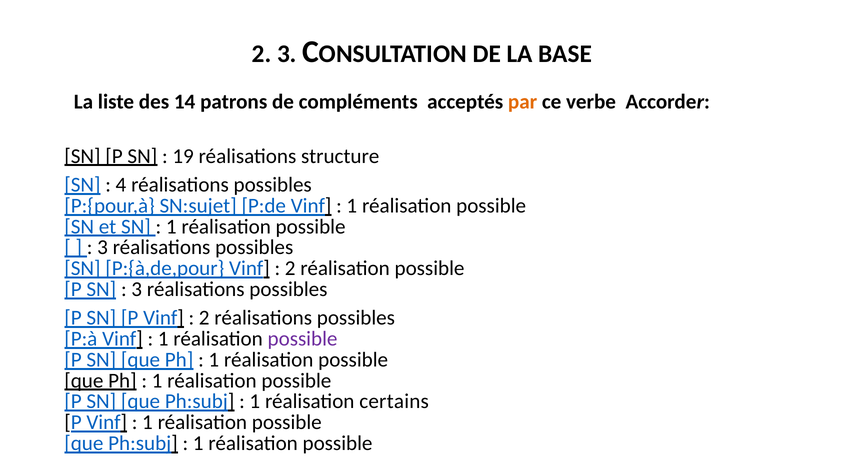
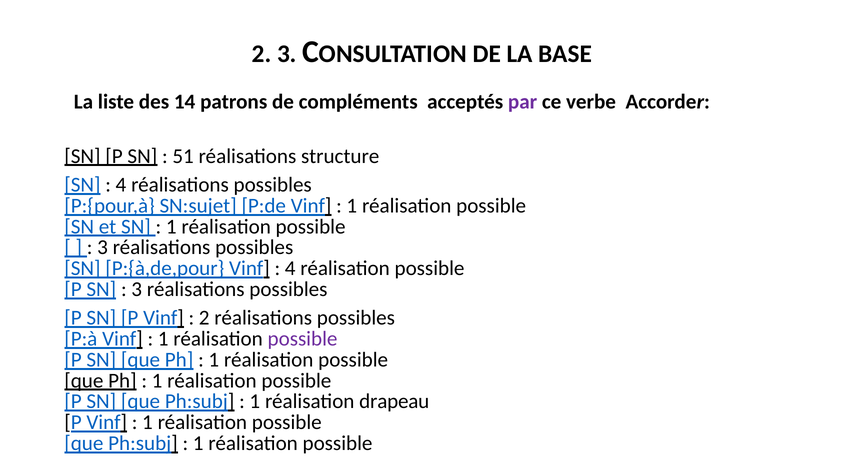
par colour: orange -> purple (523, 102)
19: 19 -> 51 (183, 156)
2: 2 -> 4 (290, 268)
certains: certains -> drapeau (394, 401)
